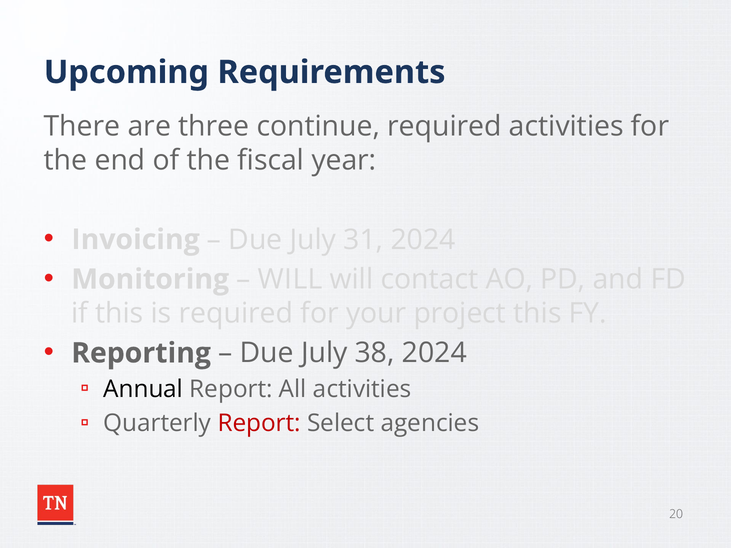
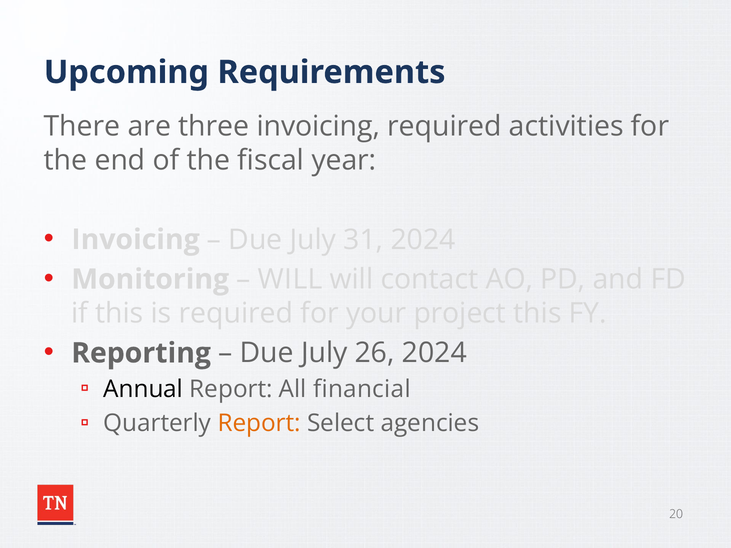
three continue: continue -> invoicing (318, 126)
38: 38 -> 26 (375, 353)
All activities: activities -> financial (362, 390)
Report colour: red -> orange (259, 424)
